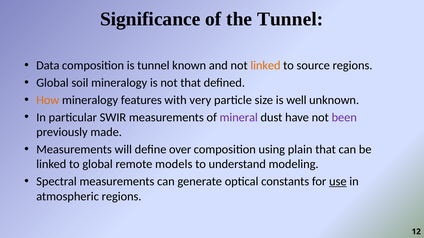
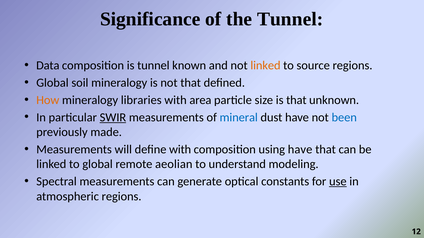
features: features -> libraries (141, 100)
very: very -> area (200, 100)
is well: well -> that (296, 100)
SWIR underline: none -> present (113, 118)
mineral colour: purple -> blue (239, 118)
been colour: purple -> blue (344, 118)
define over: over -> with (180, 150)
using plain: plain -> have (300, 150)
models: models -> aeolian (174, 165)
